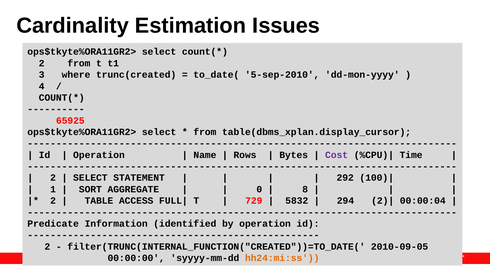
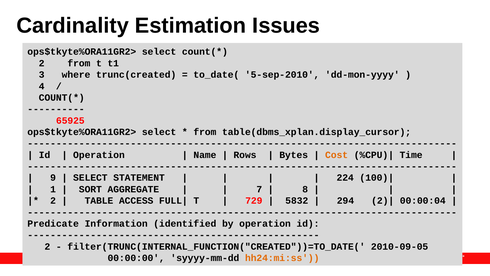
Cost colour: purple -> orange (337, 155)
2: 2 -> 9 (53, 178)
292: 292 -> 224 (345, 178)
0: 0 -> 7 (259, 189)
